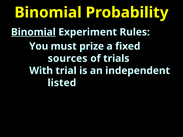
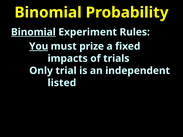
You underline: none -> present (39, 46)
sources: sources -> impacts (68, 59)
With: With -> Only (41, 71)
